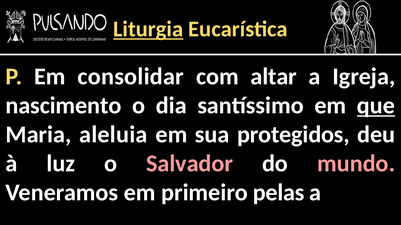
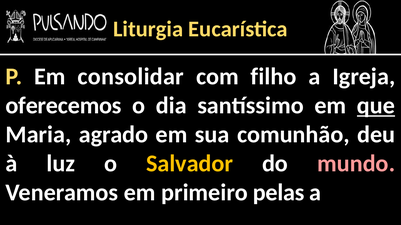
Liturgia underline: present -> none (148, 29)
altar: altar -> filho (274, 77)
nascimento: nascimento -> oferecemos (64, 106)
aleluia: aleluia -> agrado (114, 135)
protegidos: protegidos -> comunhão (293, 135)
Salvador colour: pink -> yellow (190, 164)
